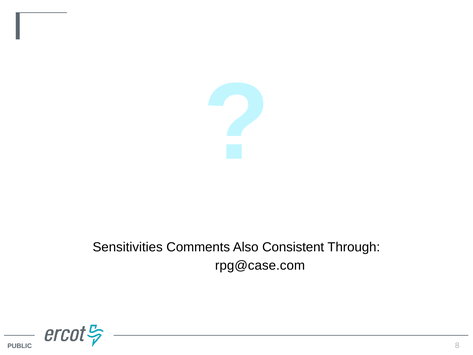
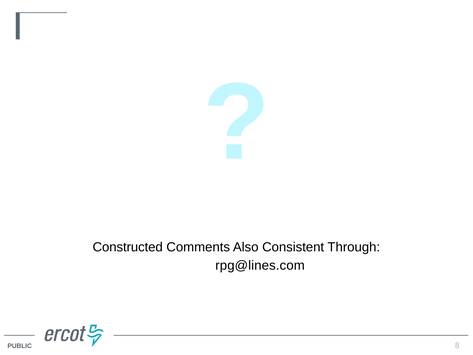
Sensitivities: Sensitivities -> Constructed (128, 247)
rpg@case.com: rpg@case.com -> rpg@lines.com (260, 265)
